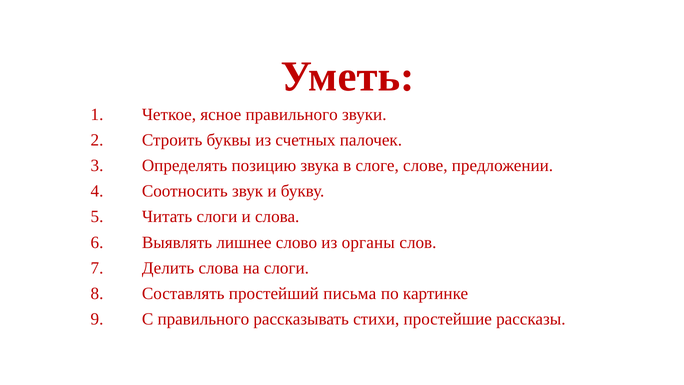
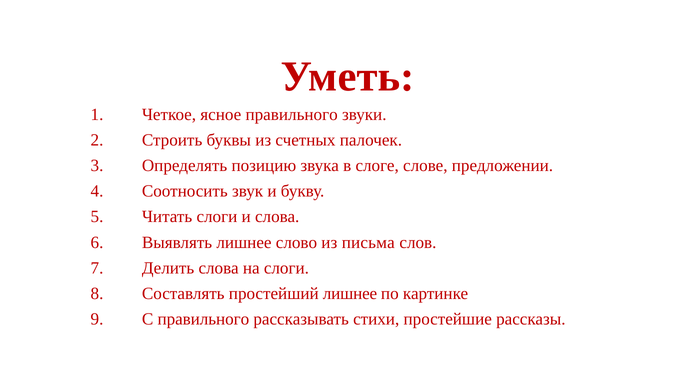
органы: органы -> письма (368, 242)
простейший письма: письма -> лишнее (350, 293)
